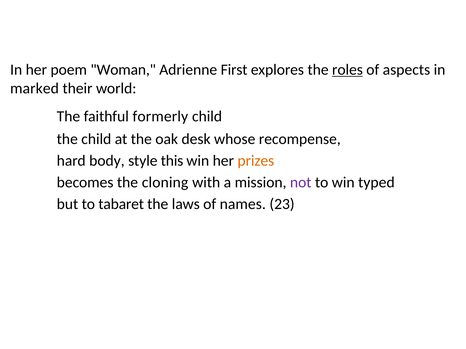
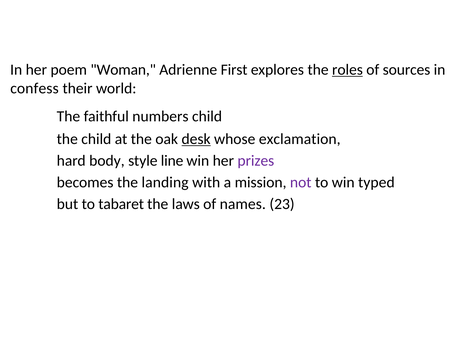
aspects: aspects -> sources (407, 70)
marked: marked -> confess (34, 88)
formerly: formerly -> numbers (160, 116)
desk underline: none -> present (196, 139)
recompense: recompense -> exclamation (300, 139)
this: this -> line (172, 161)
prizes colour: orange -> purple (256, 161)
cloning: cloning -> landing (165, 183)
